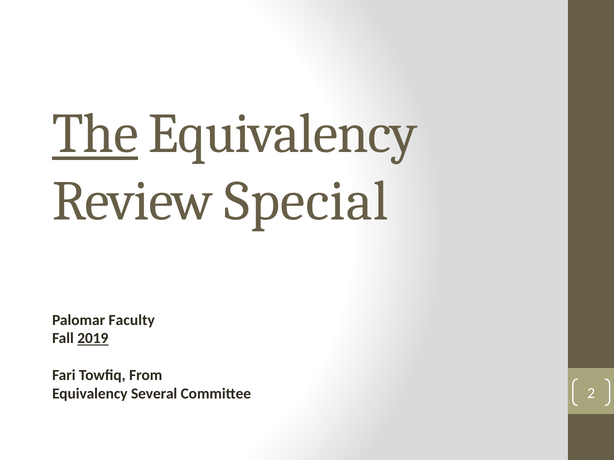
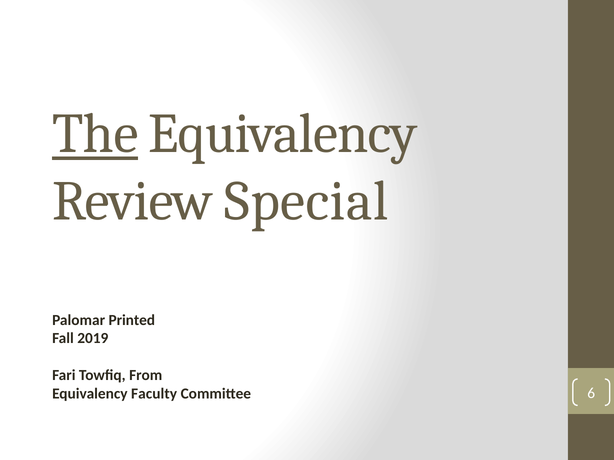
Faculty: Faculty -> Printed (132, 320)
2019 underline: present -> none (93, 339)
Several: Several -> Faculty (154, 394)
2: 2 -> 6 (591, 394)
